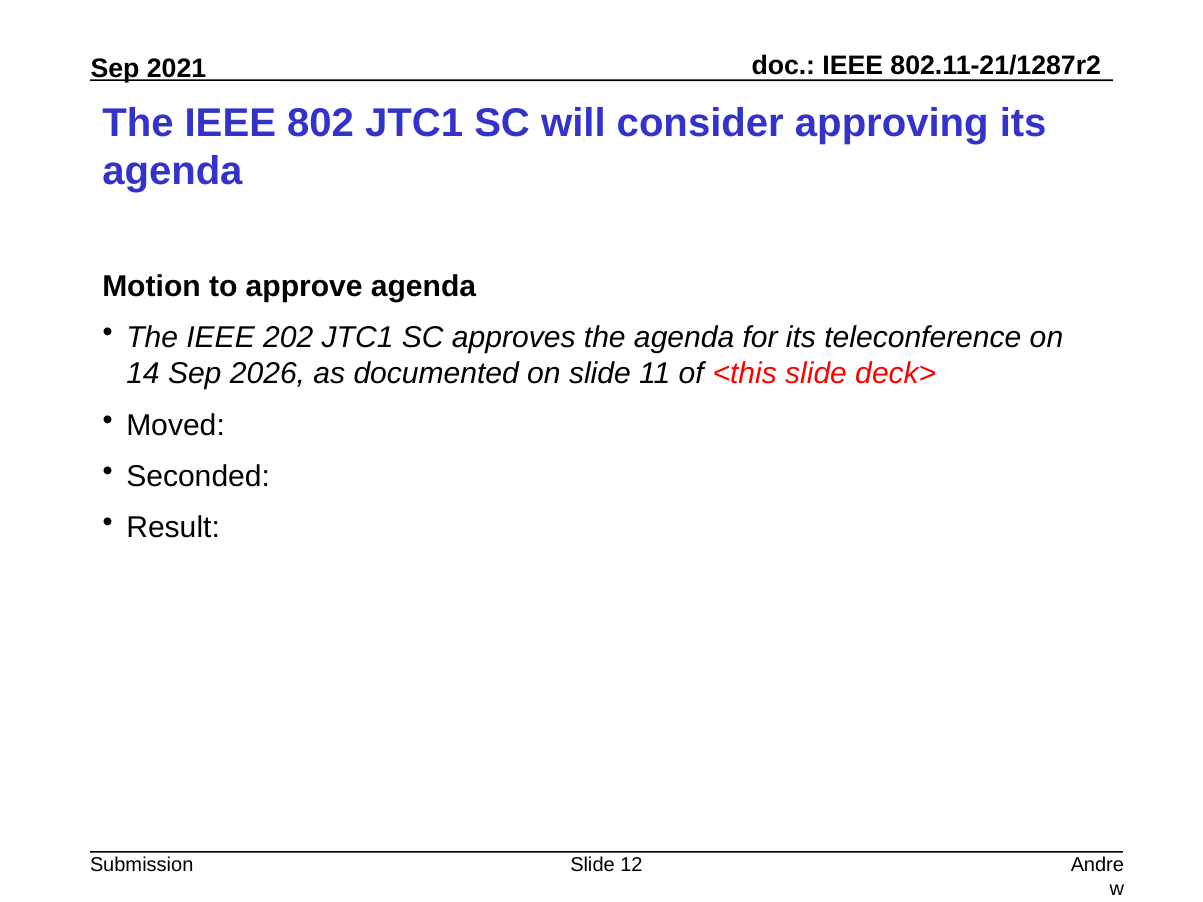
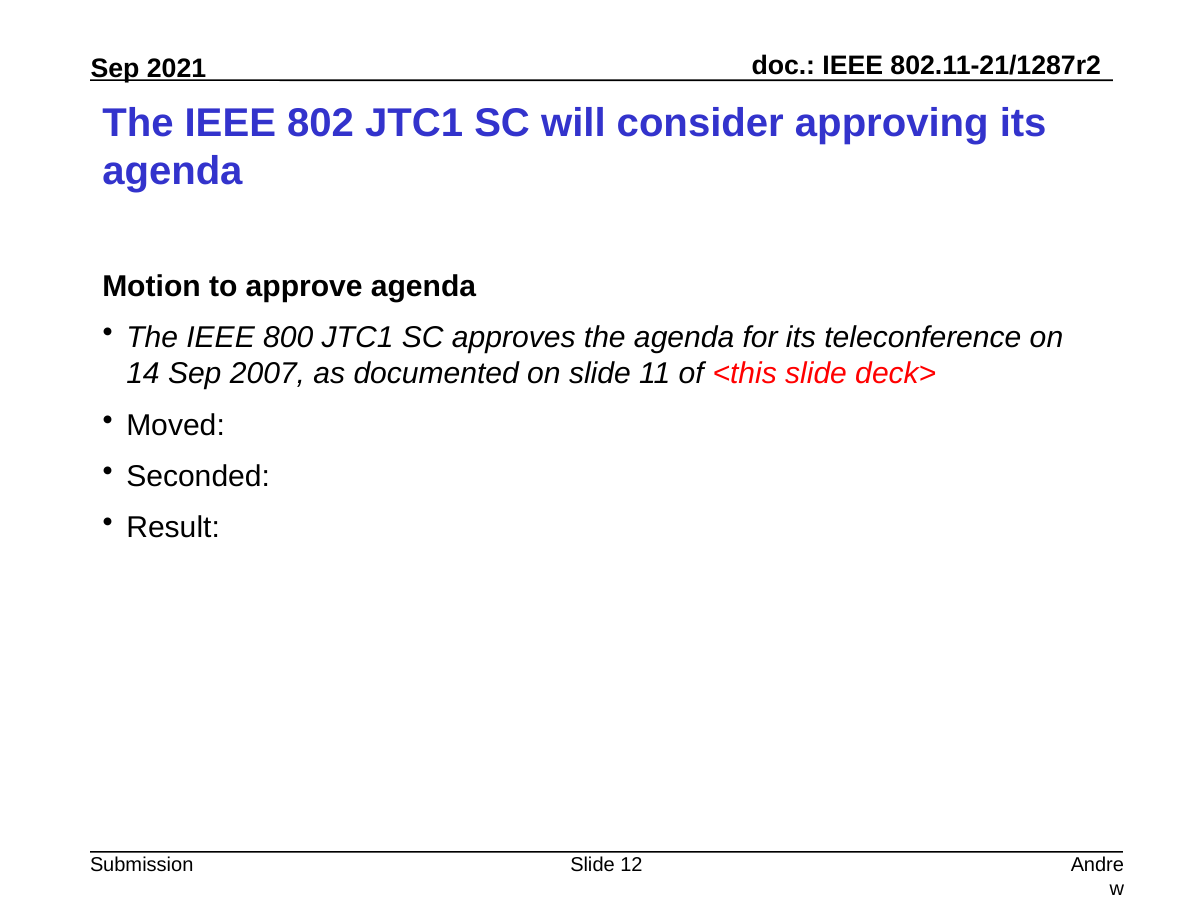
202: 202 -> 800 (288, 338)
2026: 2026 -> 2007 (267, 374)
